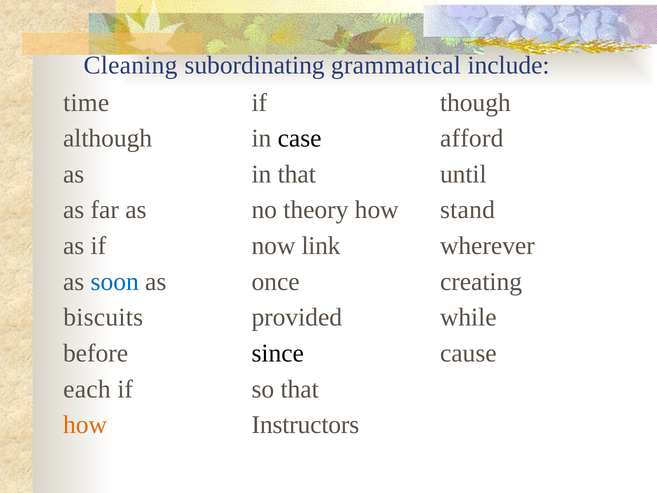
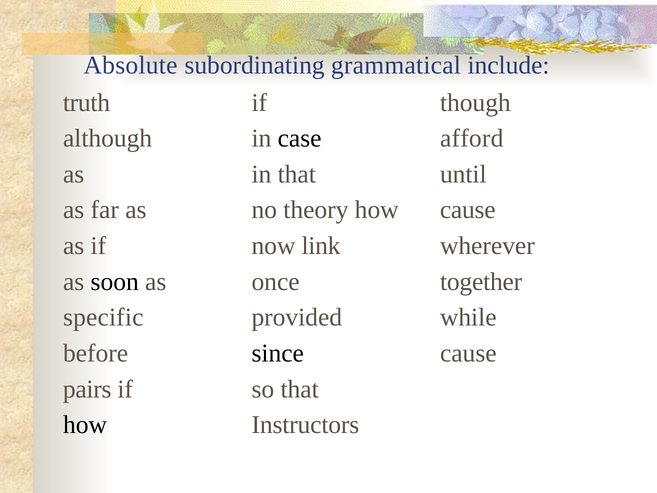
Cleaning: Cleaning -> Absolute (131, 65)
time: time -> truth (86, 103)
stand: stand -> cause (468, 210)
soon colour: blue -> black (115, 282)
creating: creating -> together (481, 282)
biscuits: biscuits -> specific (103, 317)
each: each -> pairs (87, 389)
how colour: orange -> black (85, 425)
